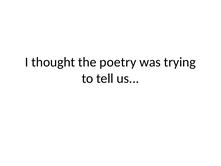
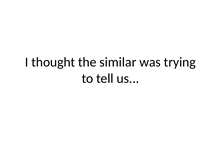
poetry: poetry -> similar (118, 62)
